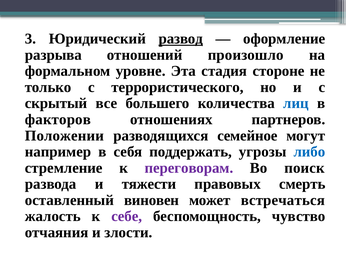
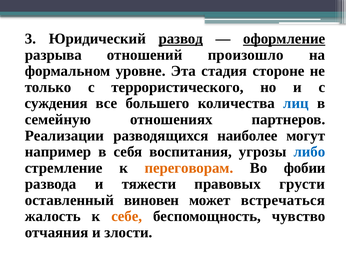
оформление underline: none -> present (284, 39)
скрытый: скрытый -> суждения (56, 103)
факторов: факторов -> семейную (58, 119)
Положении: Положении -> Реализации (64, 135)
семейное: семейное -> наиболее (247, 135)
поддержать: поддержать -> воспитания (191, 151)
переговорам colour: purple -> orange (189, 168)
поиск: поиск -> фобии (305, 168)
смерть: смерть -> грусти (302, 184)
себе colour: purple -> orange (127, 216)
